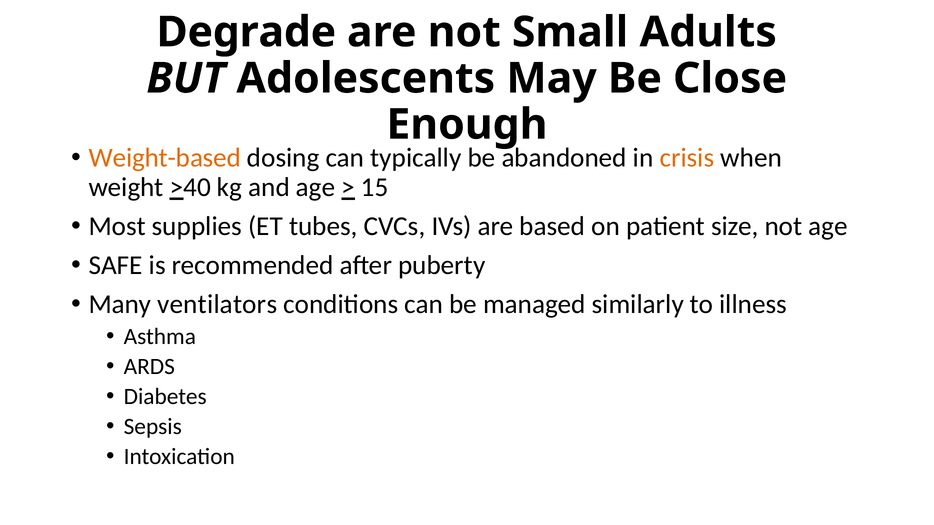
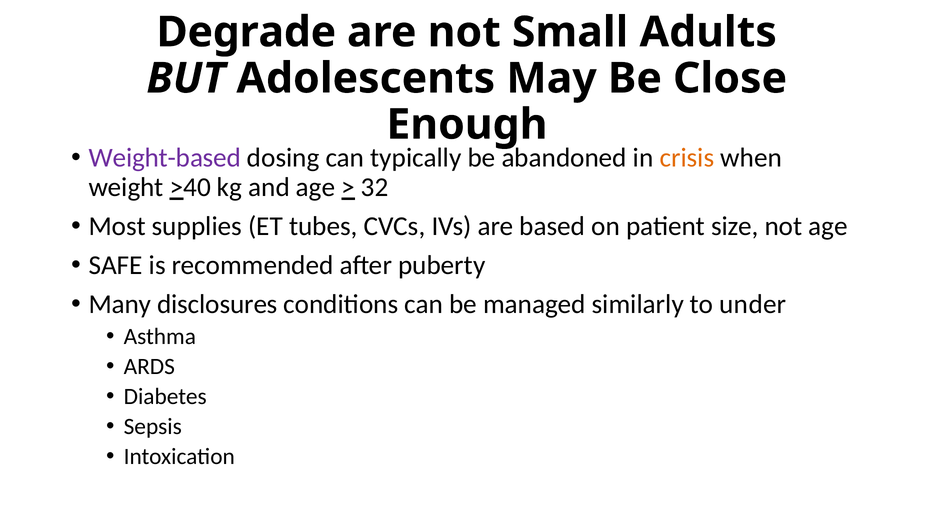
Weight-based colour: orange -> purple (165, 158)
15: 15 -> 32 (375, 187)
ventilators: ventilators -> disclosures (217, 305)
illness: illness -> under (753, 305)
